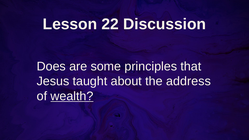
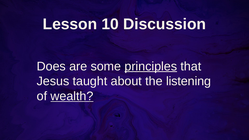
22: 22 -> 10 (110, 24)
principles underline: none -> present (151, 66)
address: address -> listening (189, 81)
